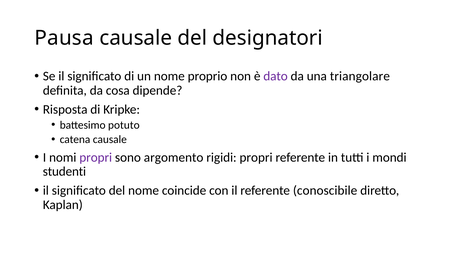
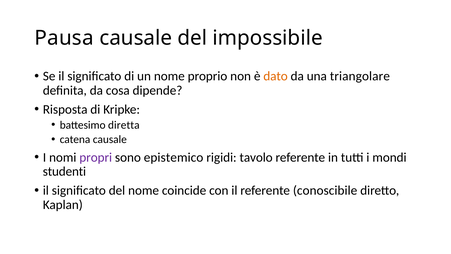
designatori: designatori -> impossibile (268, 38)
dato colour: purple -> orange (276, 76)
potuto: potuto -> diretta (124, 125)
argomento: argomento -> epistemico (174, 157)
rigidi propri: propri -> tavolo (256, 157)
